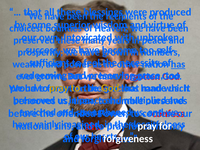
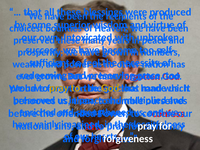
has underline: present -> none (178, 64)
